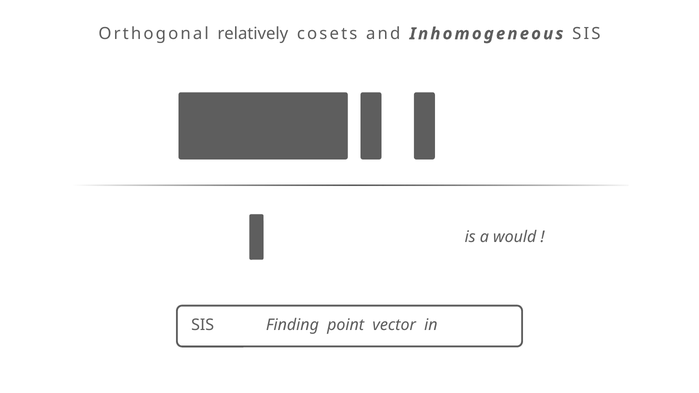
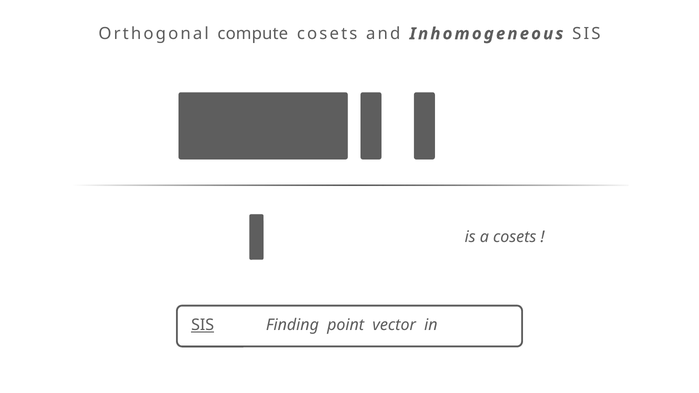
relatively: relatively -> compute (253, 34)
a would: would -> cosets (515, 237)
SIS underline: none -> present (203, 325)
